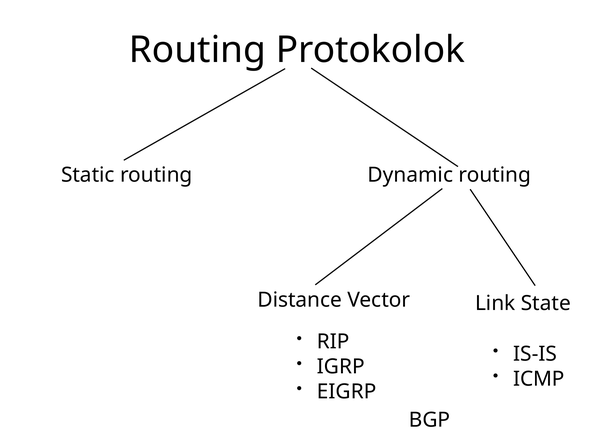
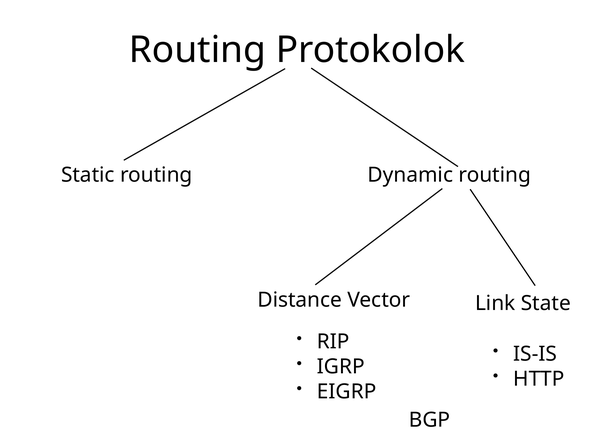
ICMP: ICMP -> HTTP (539, 379)
